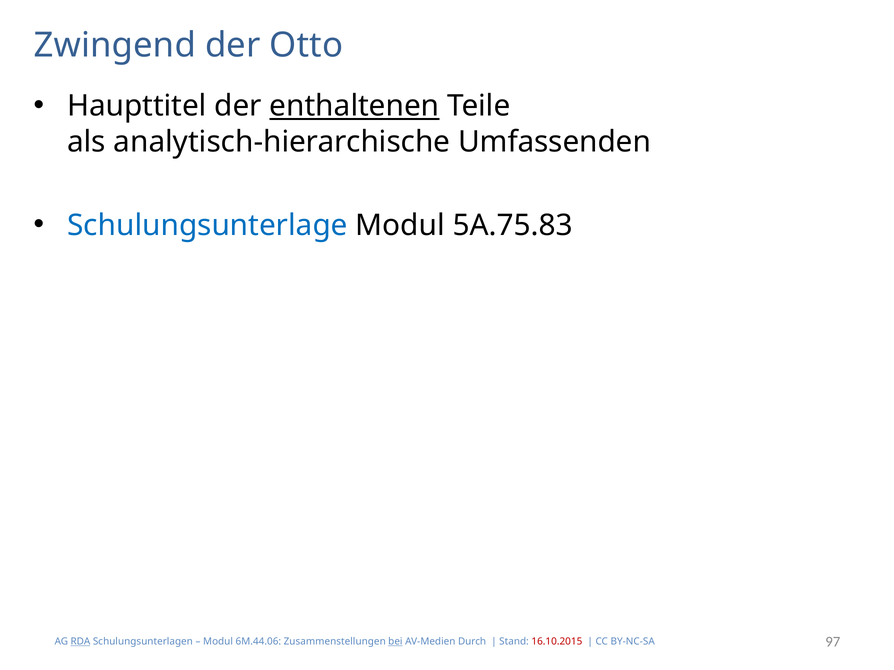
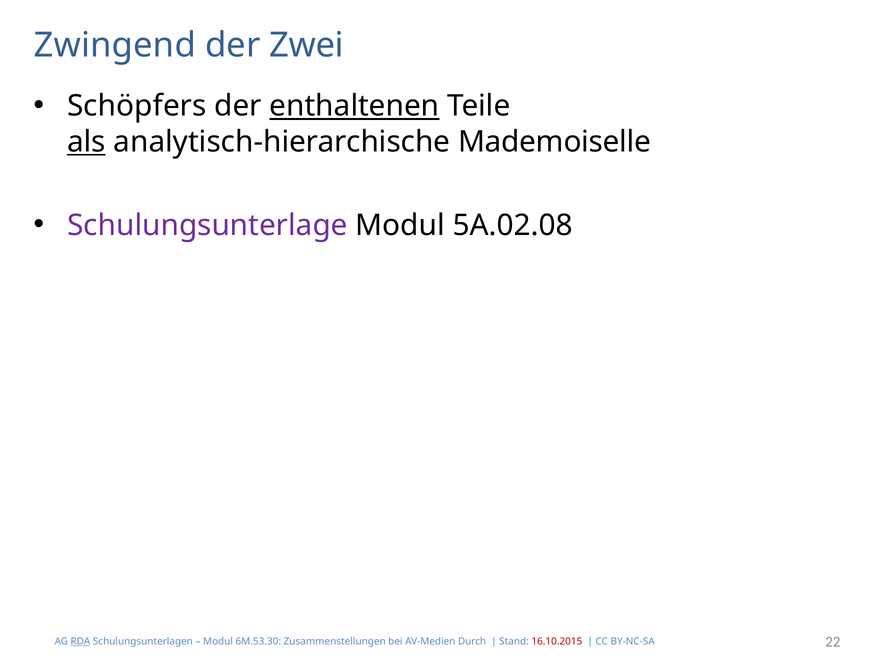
Otto: Otto -> Zwei (307, 45)
Haupttitel: Haupttitel -> Schöpfers (137, 106)
als underline: none -> present (86, 142)
Umfassenden: Umfassenden -> Mademoiselle (555, 142)
Schulungsunterlage colour: blue -> purple (207, 225)
5A.75.83: 5A.75.83 -> 5A.02.08 (513, 225)
6M.44.06: 6M.44.06 -> 6M.53.30 (258, 642)
bei underline: present -> none (395, 642)
97: 97 -> 22 (833, 642)
